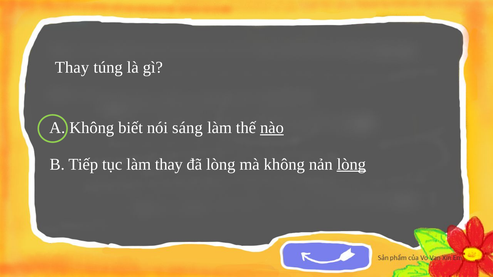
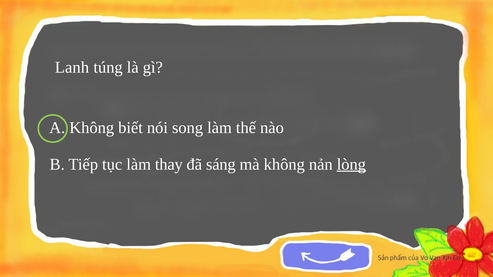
Thay: Thay -> Lanh (72, 68)
sáng: sáng -> song (188, 128)
nào underline: present -> none (272, 128)
đã lòng: lòng -> sáng (221, 164)
